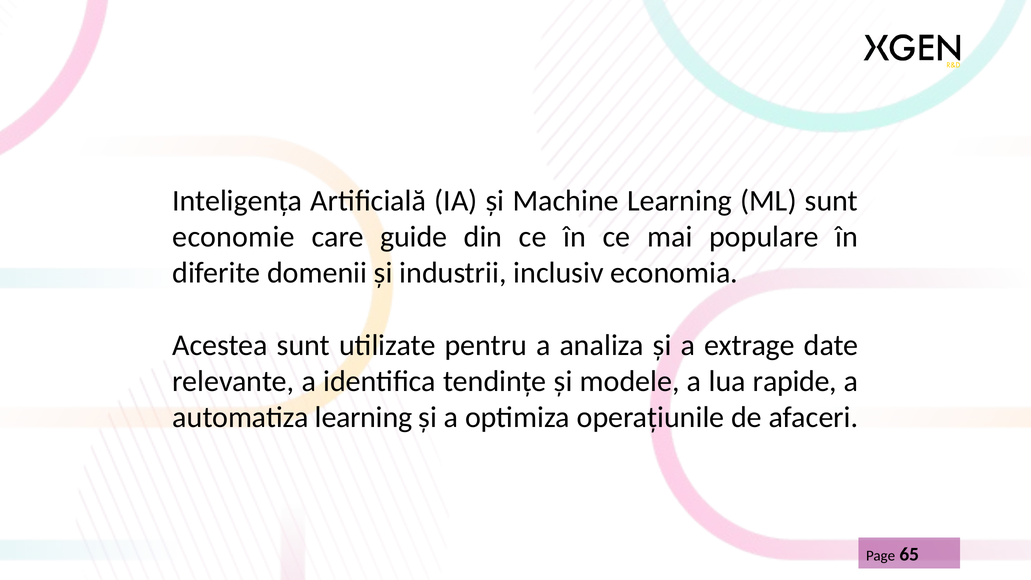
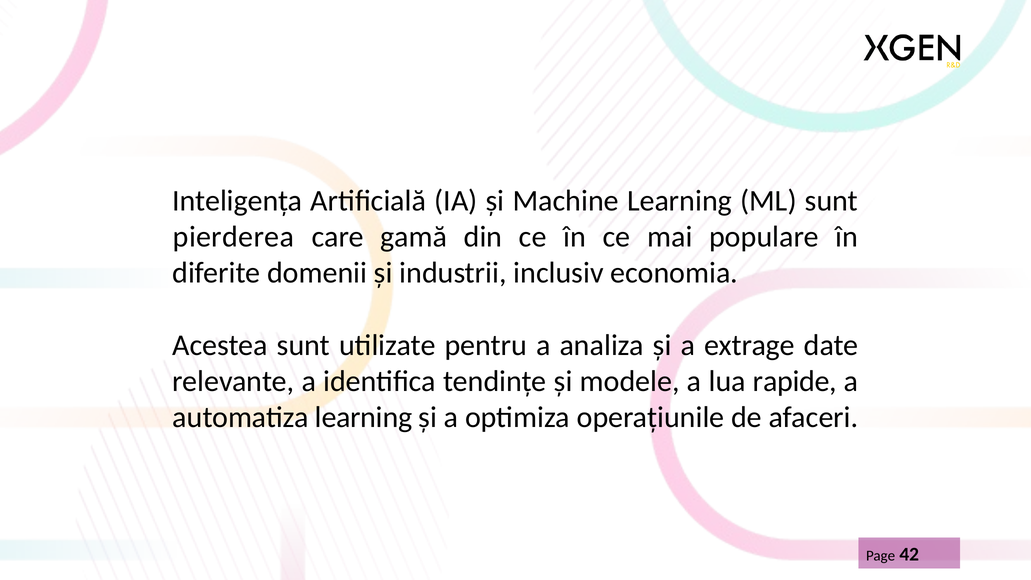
economie: economie -> pierderea (233, 237)
guide: guide -> gamă (414, 237)
65: 65 -> 42 (909, 554)
